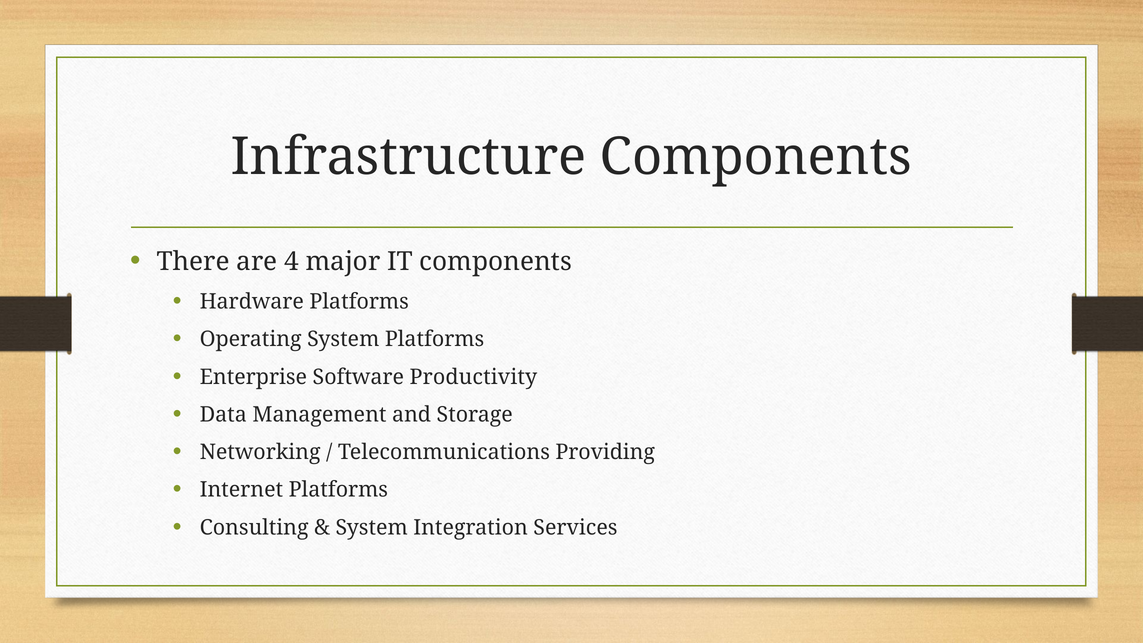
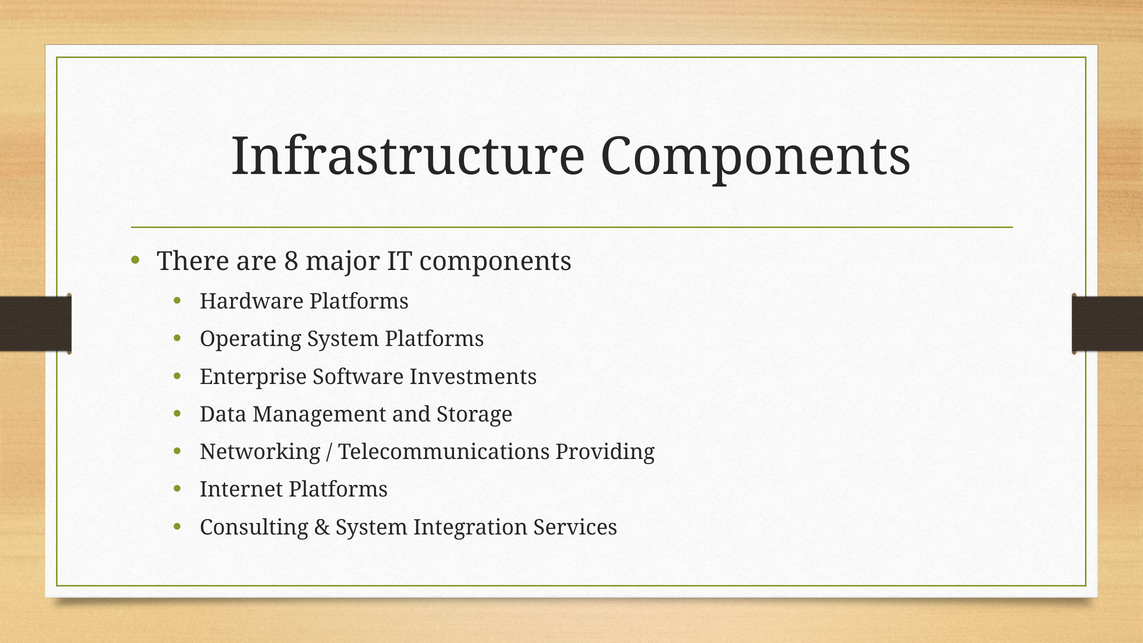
4: 4 -> 8 (292, 262)
Productivity: Productivity -> Investments (473, 377)
